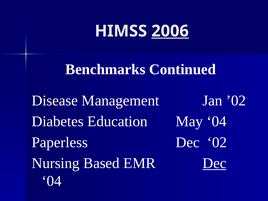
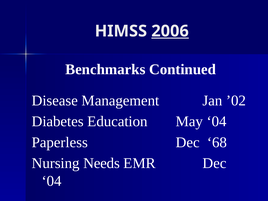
02: 02 -> 68 (217, 142)
Based: Based -> Needs (102, 163)
Dec underline: present -> none (215, 163)
